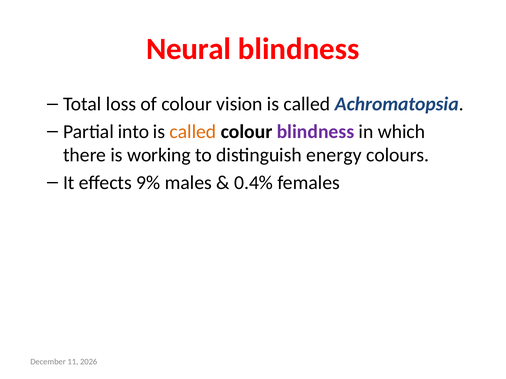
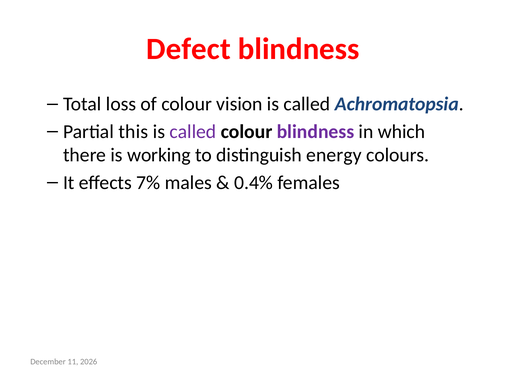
Neural: Neural -> Defect (188, 49)
into: into -> this (133, 132)
called colour: orange -> purple (193, 132)
9%: 9% -> 7% (148, 183)
